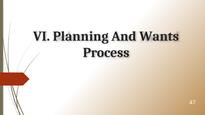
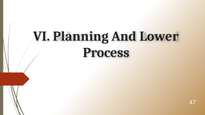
Wants: Wants -> Lower (159, 36)
